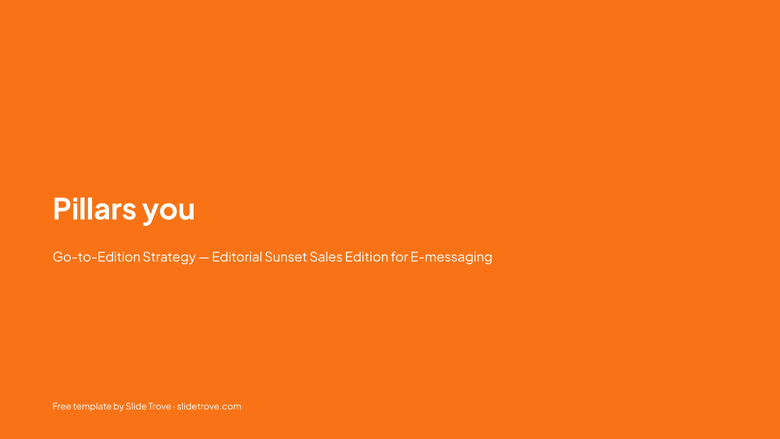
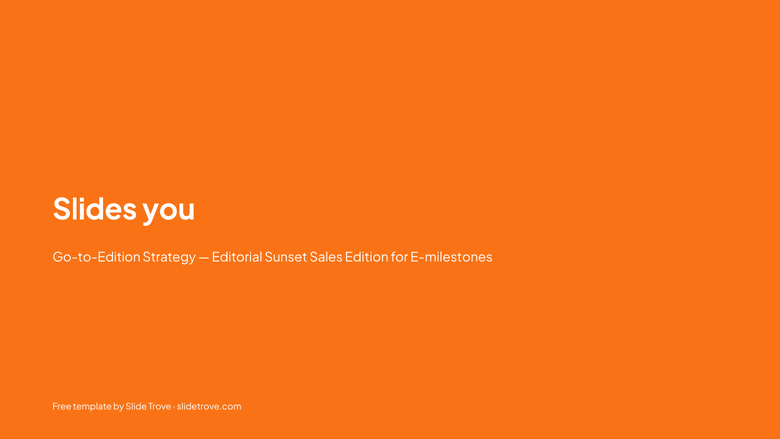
Pillars: Pillars -> Slides (95, 210)
E-messaging: E-messaging -> E-milestones (452, 257)
